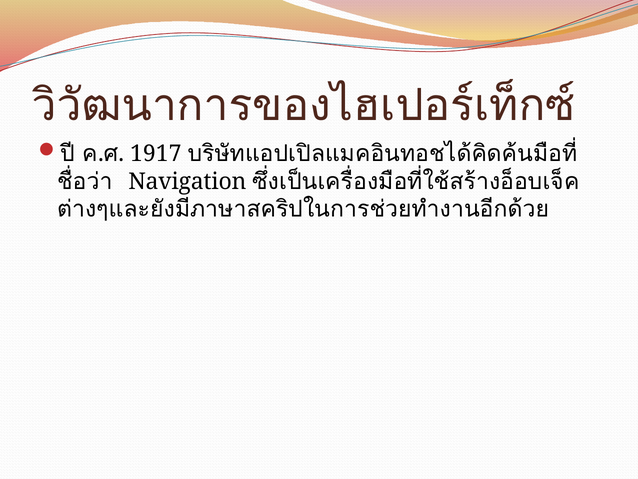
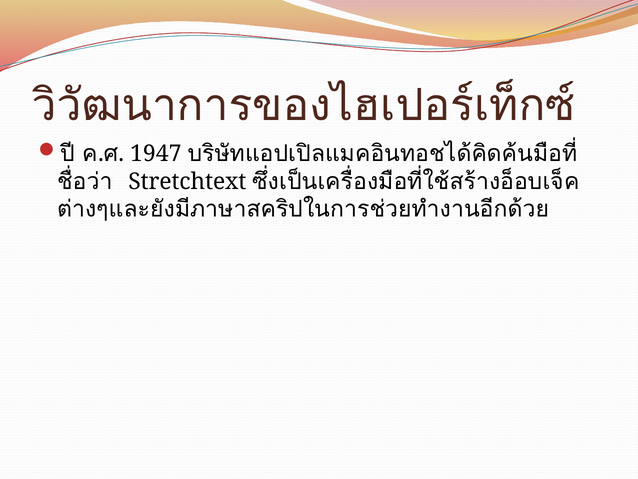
1917: 1917 -> 1947 (156, 154)
Navigation: Navigation -> Stretchtext (187, 181)
